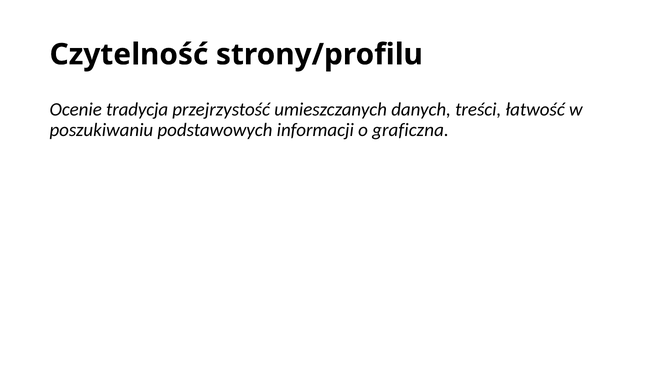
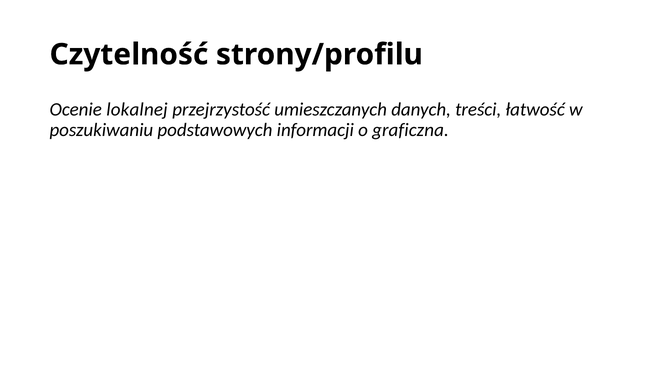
tradycja: tradycja -> lokalnej (137, 110)
